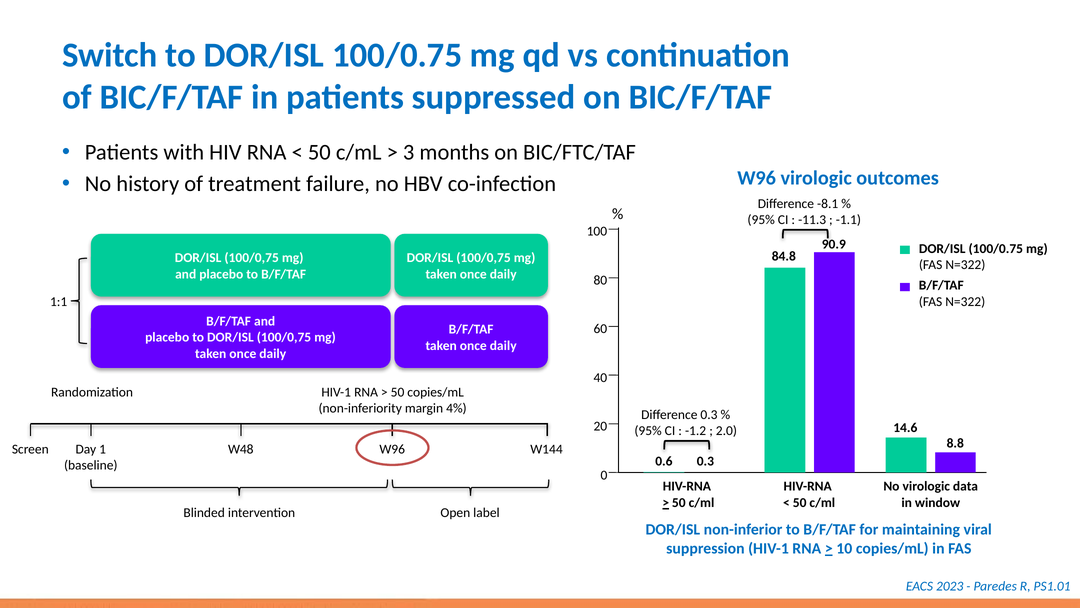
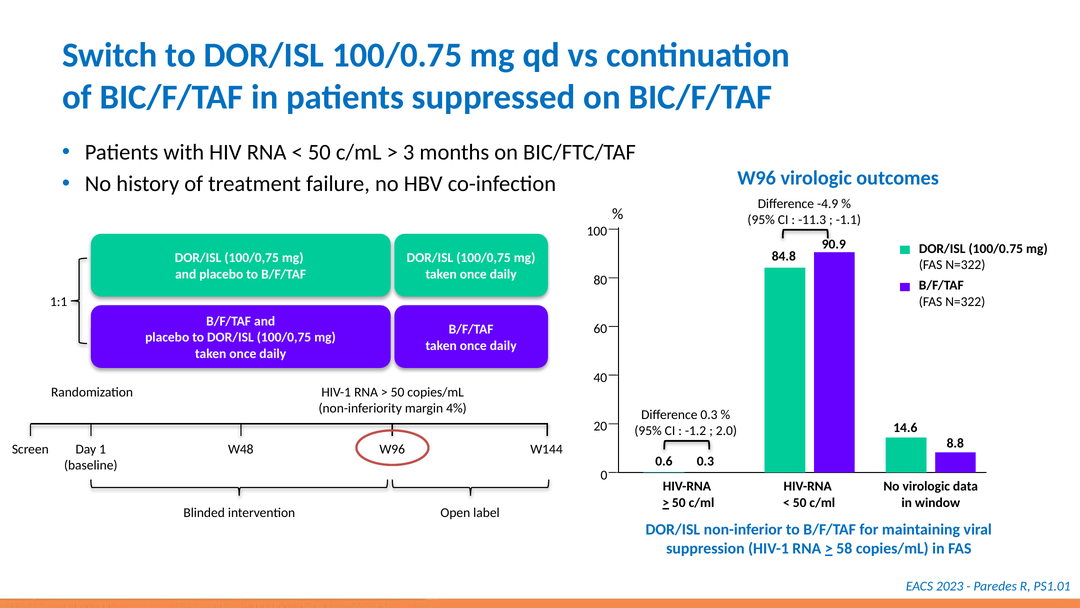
-8.1: -8.1 -> -4.9 (828, 203)
10: 10 -> 58 (844, 548)
